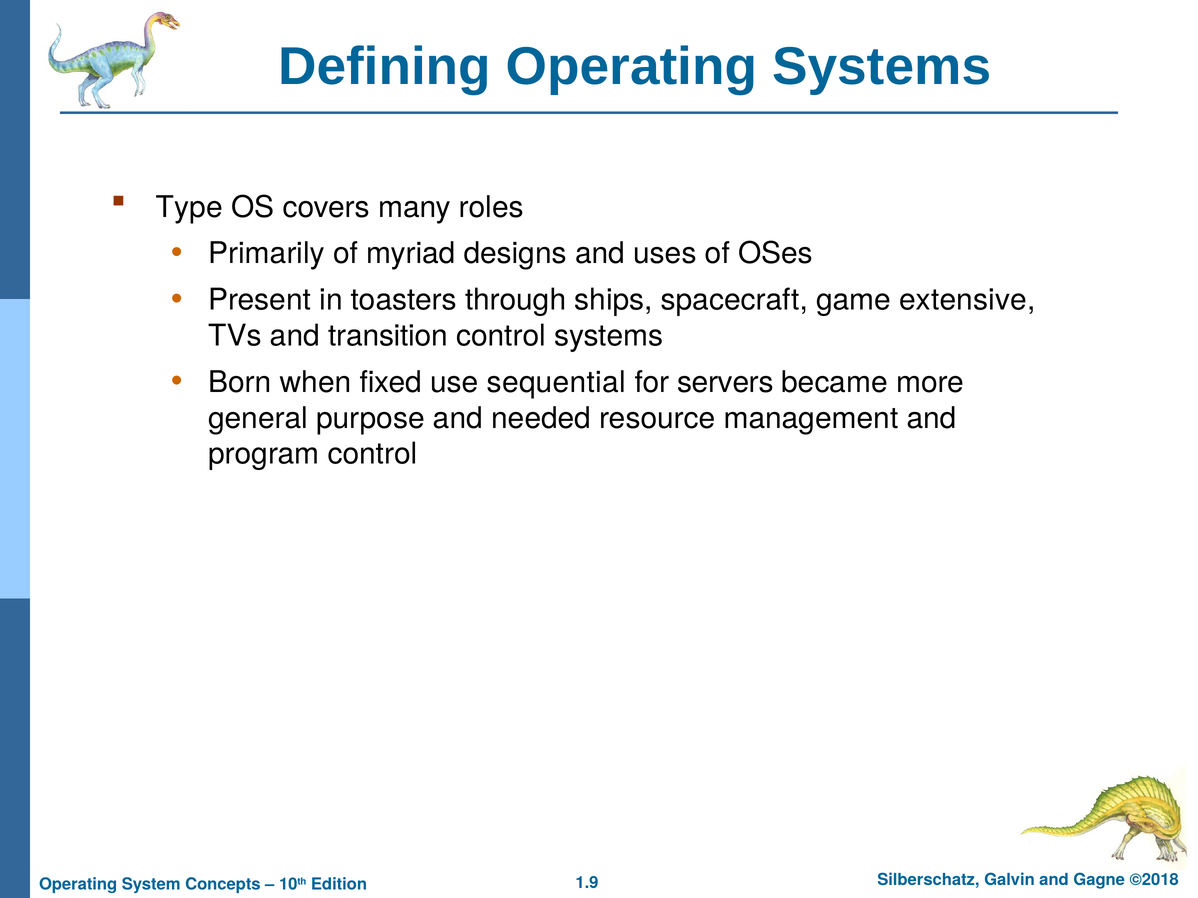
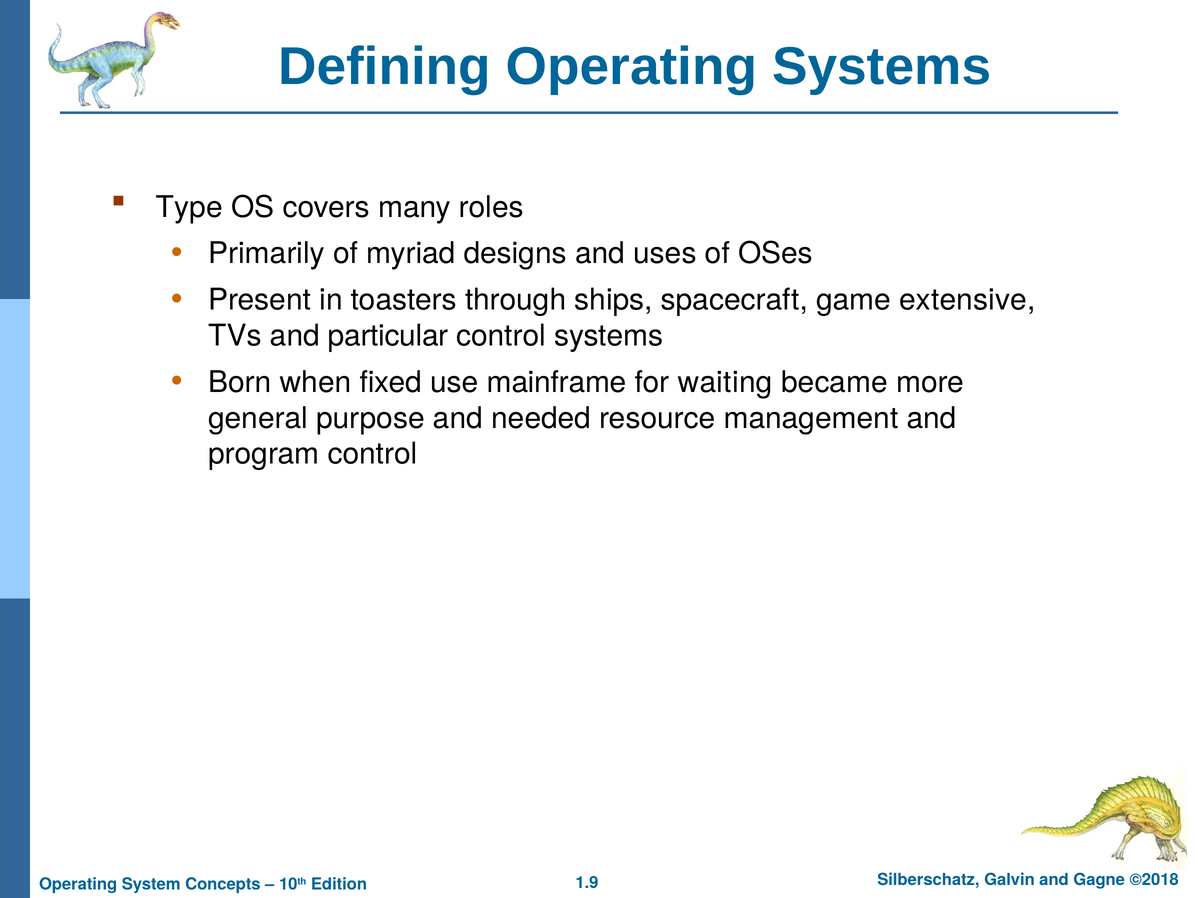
transition: transition -> particular (388, 336)
sequential: sequential -> mainframe (557, 382)
servers: servers -> waiting (725, 382)
